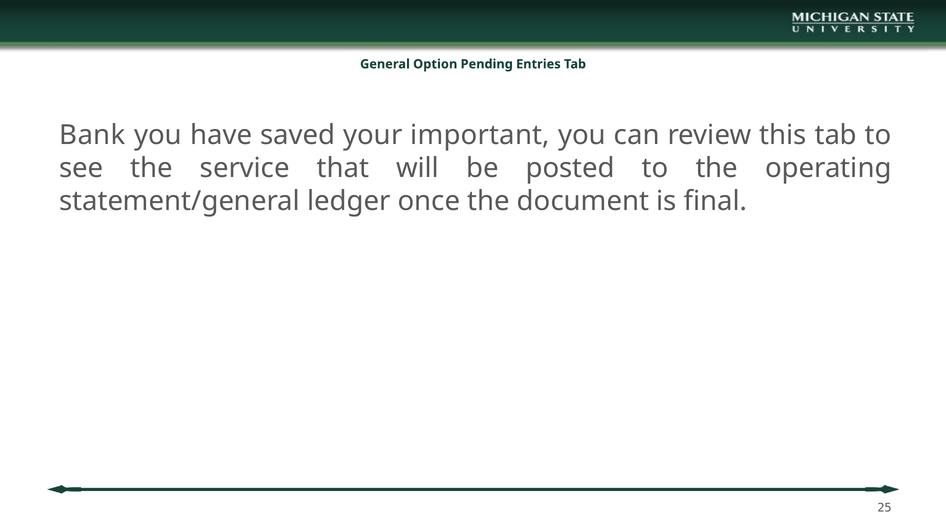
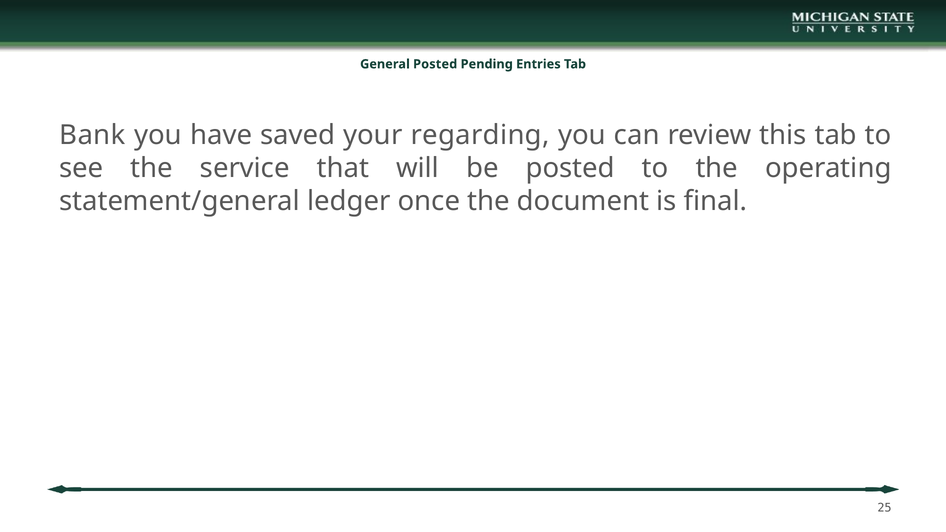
General Option: Option -> Posted (435, 64)
important: important -> regarding (480, 135)
